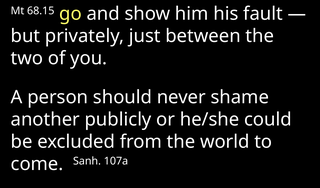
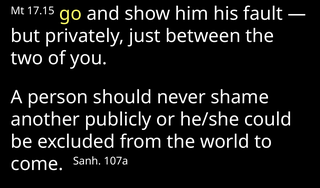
68.15: 68.15 -> 17.15 (41, 11)
